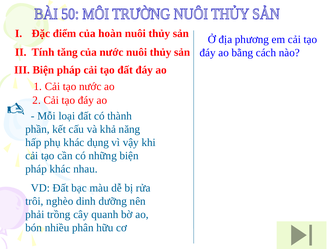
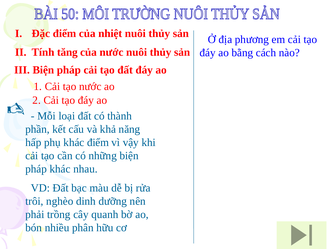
hoàn: hoàn -> nhiệt (110, 33)
khác dụng: dụng -> điểm (98, 143)
